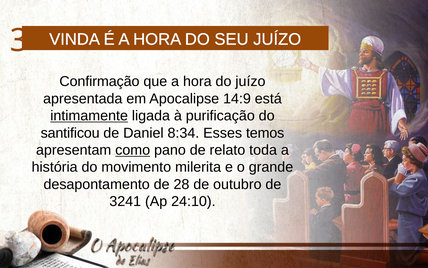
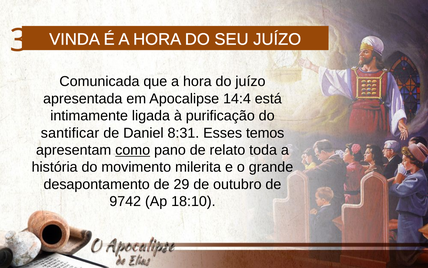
Confirmação: Confirmação -> Comunicada (99, 81)
14:9: 14:9 -> 14:4 (237, 98)
intimamente underline: present -> none (89, 116)
santificou: santificou -> santificar (70, 133)
8:34: 8:34 -> 8:31 (183, 133)
28: 28 -> 29 (181, 184)
3241: 3241 -> 9742 (125, 201)
24:10: 24:10 -> 18:10 (193, 201)
